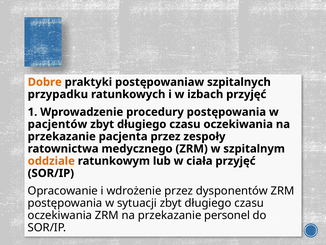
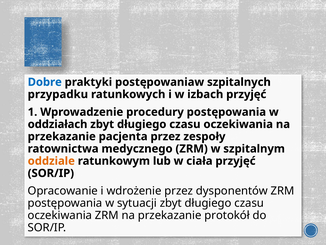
Dobre colour: orange -> blue (45, 82)
pacjentów: pacjentów -> oddziałach (58, 124)
personel: personel -> protokół (227, 215)
